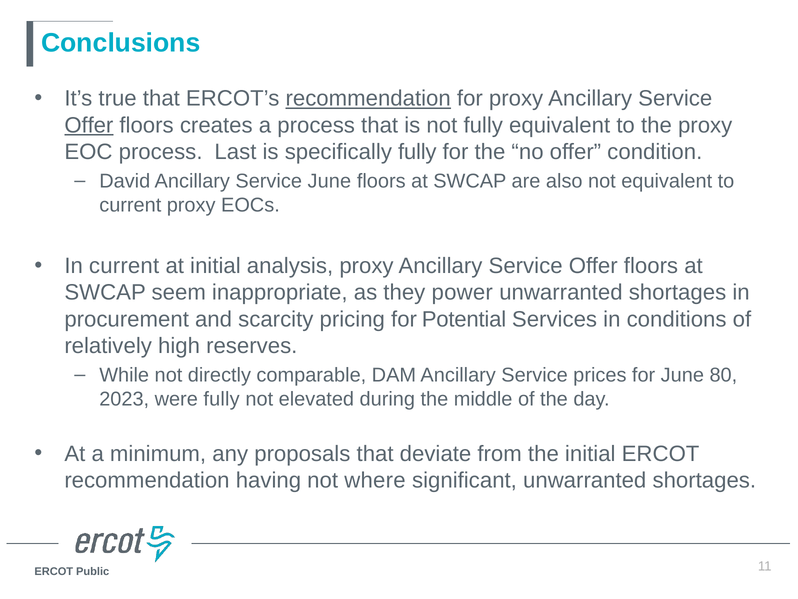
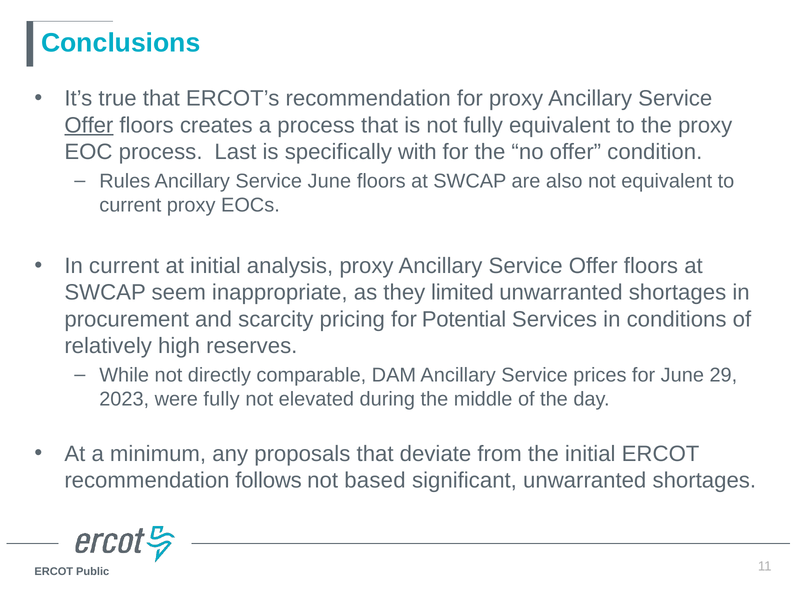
recommendation underline: present -> none (368, 99)
specifically fully: fully -> with (417, 152)
David: David -> Rules (125, 181)
power: power -> limited (462, 292)
80: 80 -> 29 (723, 375)
having: having -> follows (269, 480)
where: where -> based (375, 480)
